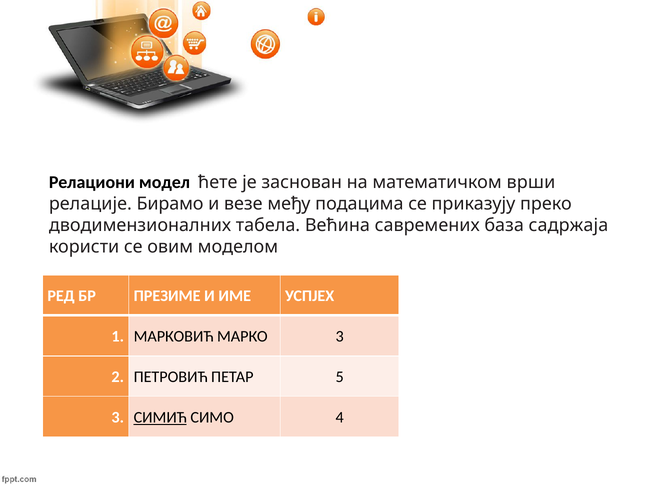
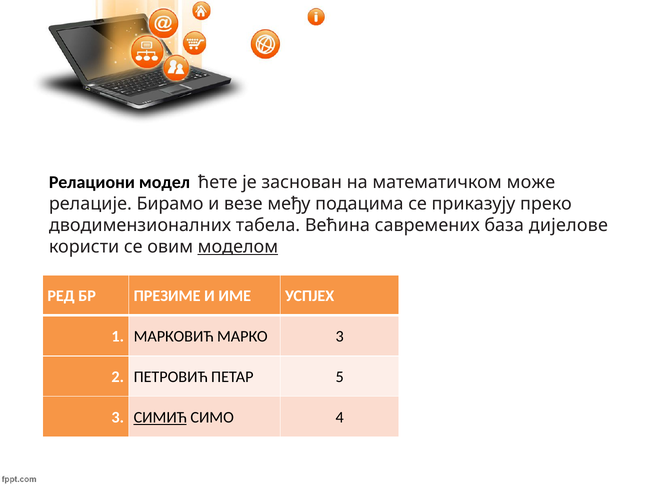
врши: врши -> може (531, 182)
садржаја: садржаја -> дијелове (568, 225)
моделом underline: none -> present (238, 247)
